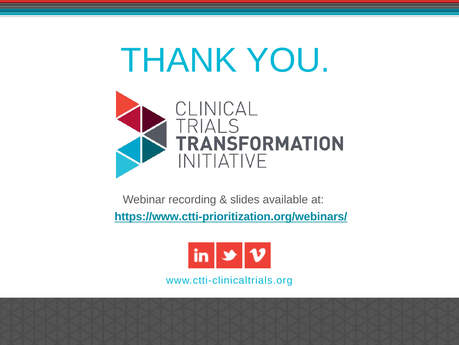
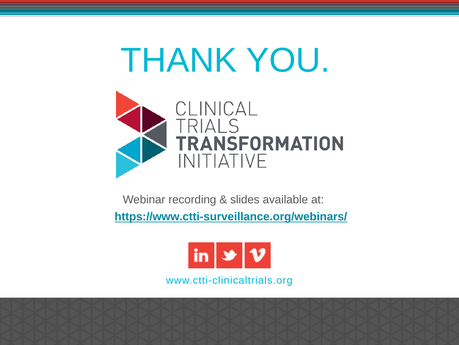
https://www.ctti-prioritization.org/webinars/: https://www.ctti-prioritization.org/webinars/ -> https://www.ctti-surveillance.org/webinars/ (231, 216)
